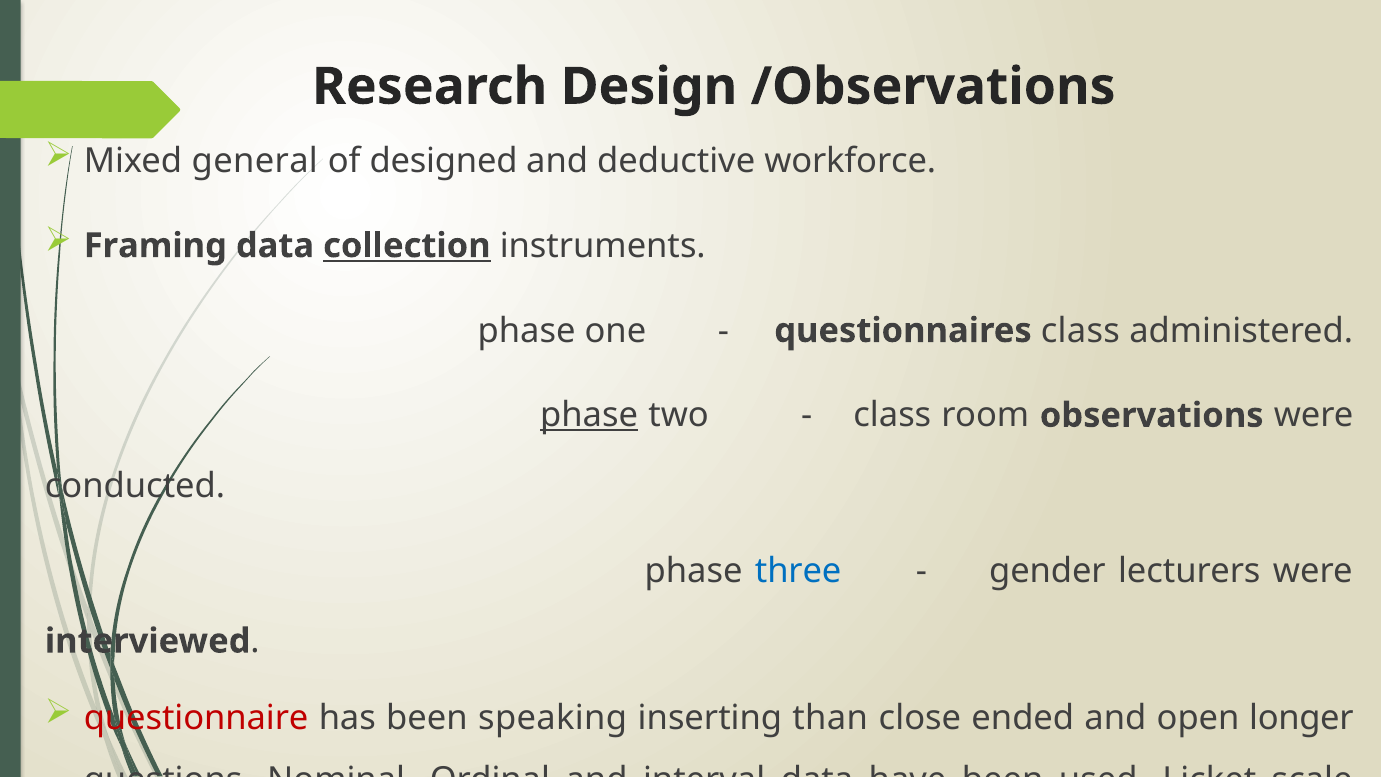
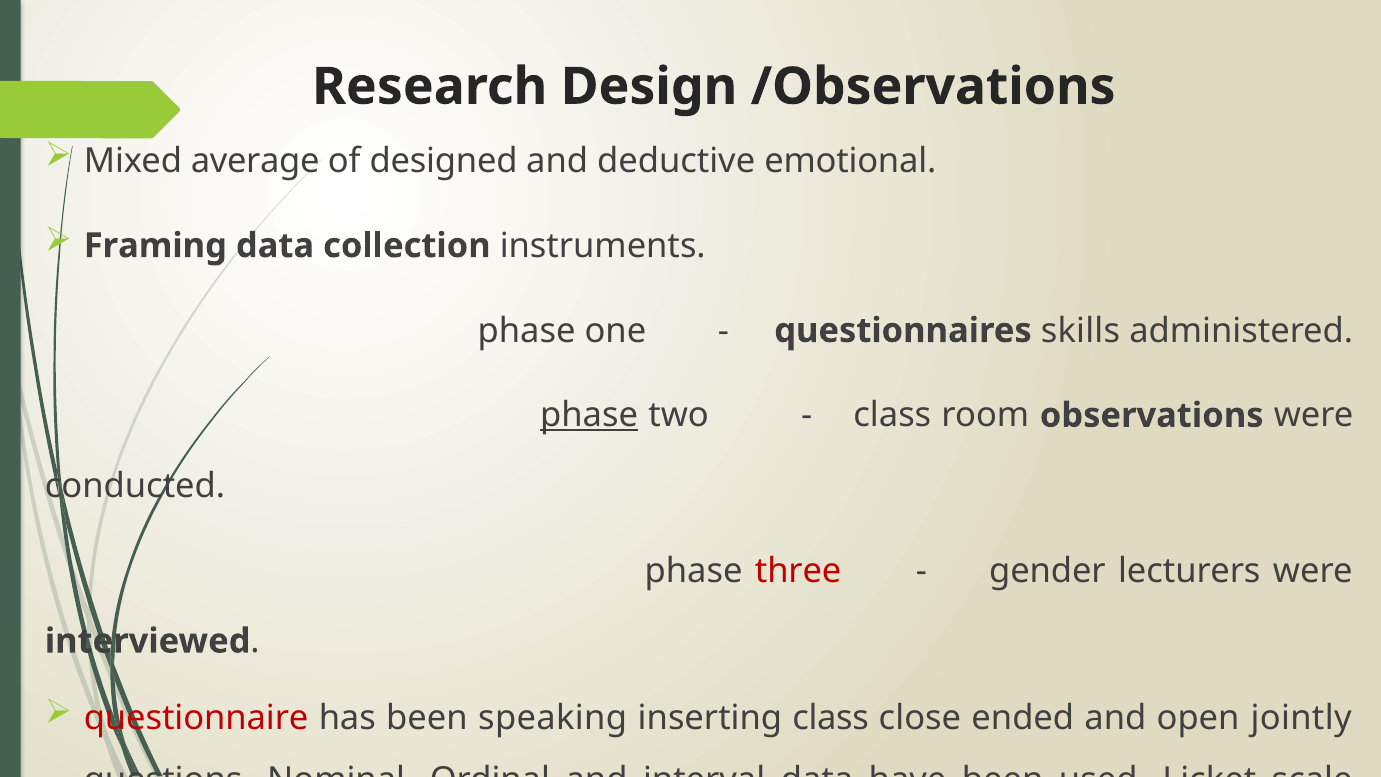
general: general -> average (255, 161)
workforce: workforce -> emotional (850, 161)
collection underline: present -> none (407, 246)
questionnaires class: class -> skills (1080, 331)
three colour: blue -> red (798, 571)
inserting than: than -> class (831, 718)
longer: longer -> jointly (1301, 718)
